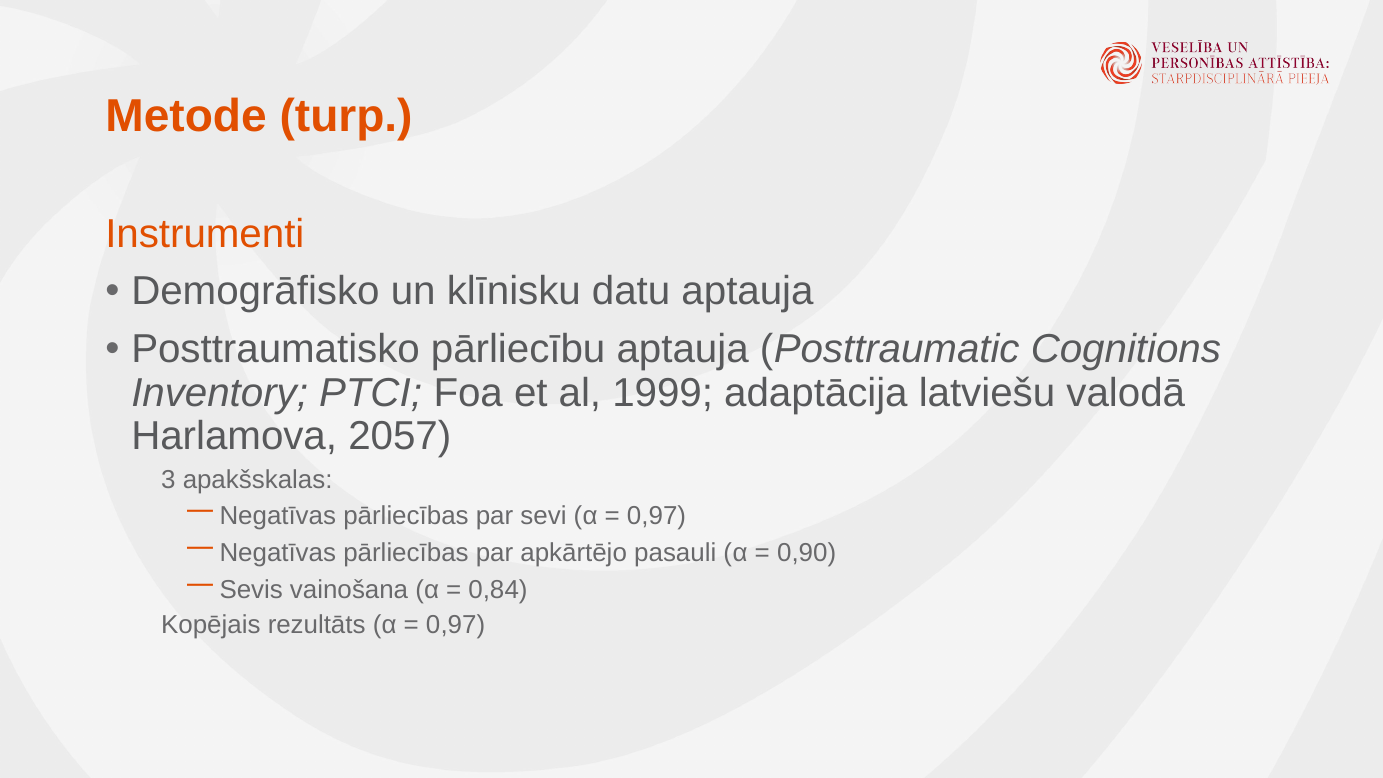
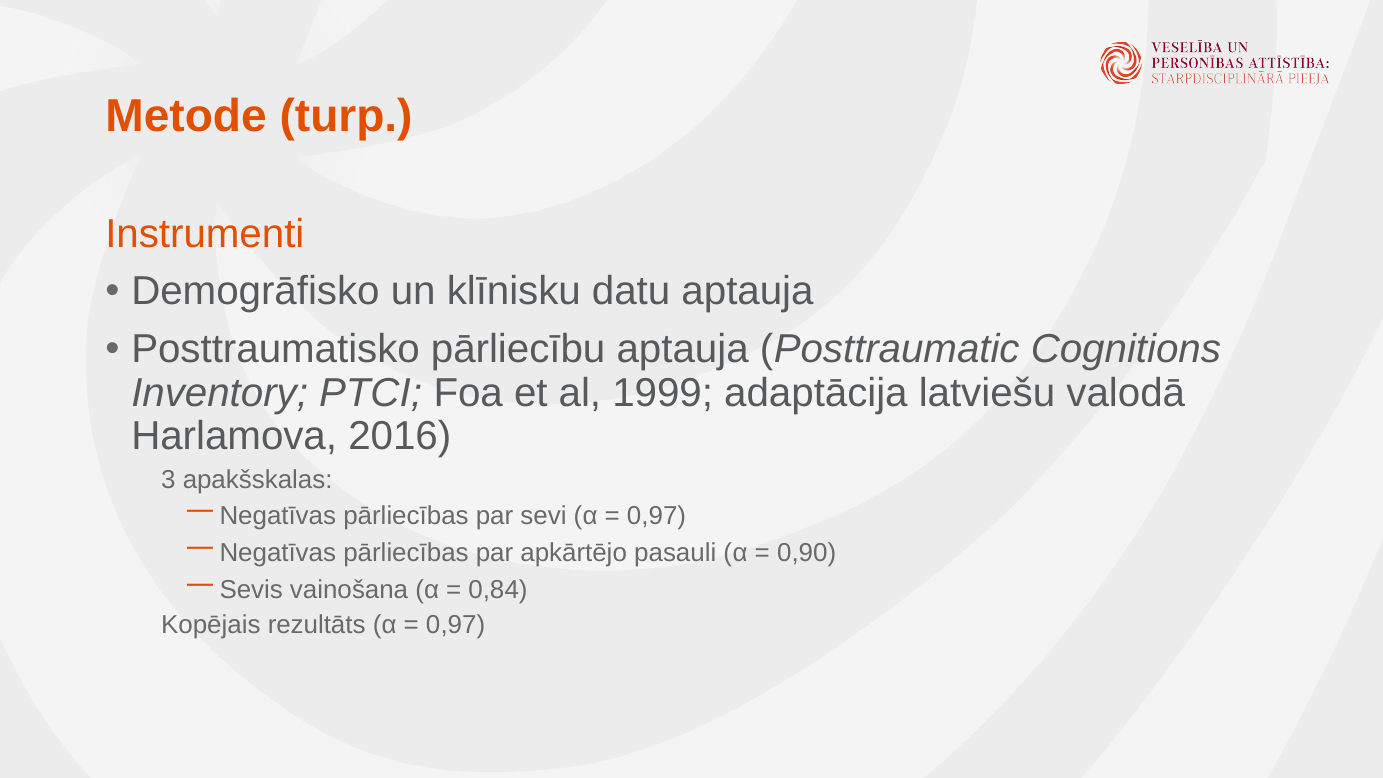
2057: 2057 -> 2016 (400, 437)
